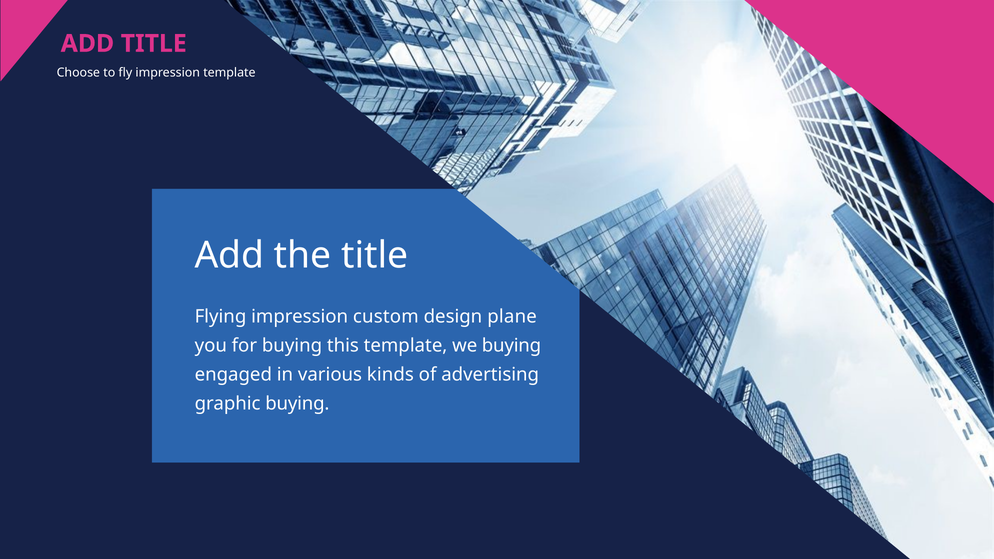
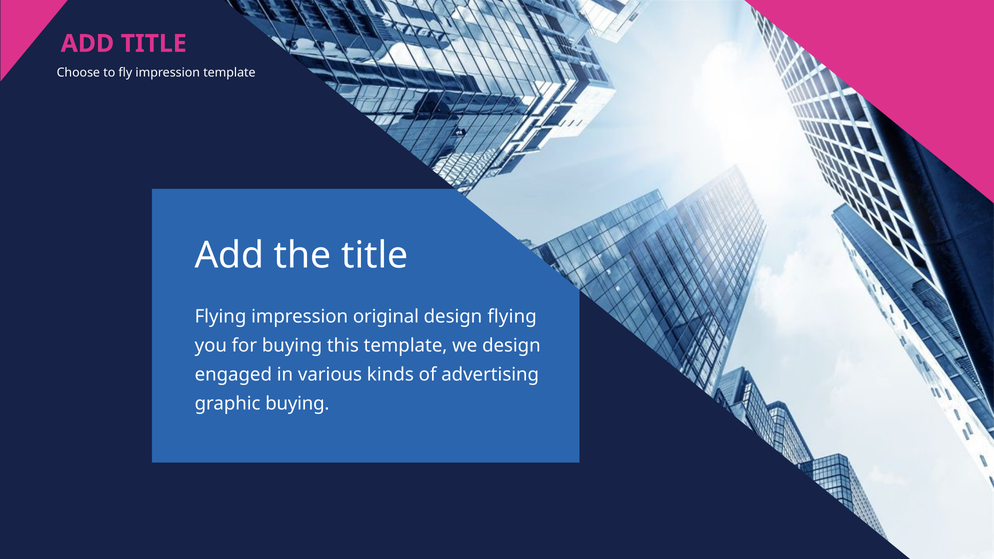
custom: custom -> original (386, 317)
design plane: plane -> flying (512, 317)
we buying: buying -> design (511, 346)
